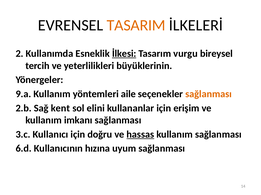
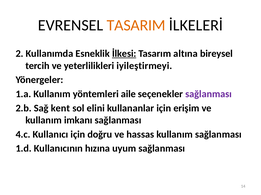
vurgu: vurgu -> altına (186, 54)
büyüklerinin: büyüklerinin -> iyileştirmeyi (144, 66)
9.a: 9.a -> 1.a (23, 94)
sağlanması colour: orange -> purple (209, 94)
3.c: 3.c -> 4.c (23, 135)
hassas underline: present -> none (140, 135)
6.d: 6.d -> 1.d (24, 149)
